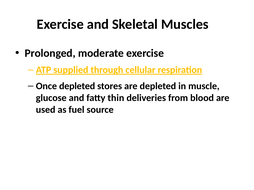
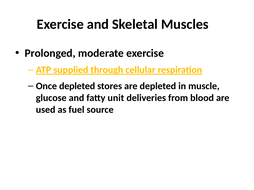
thin: thin -> unit (116, 98)
